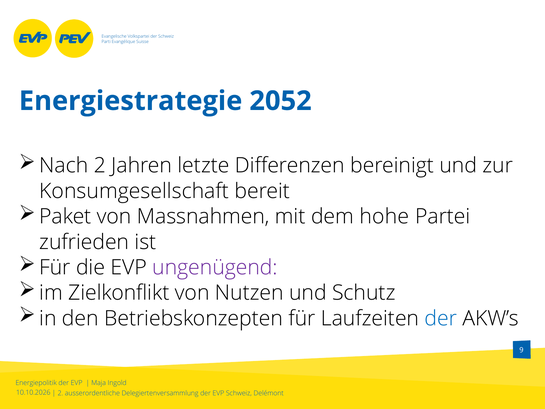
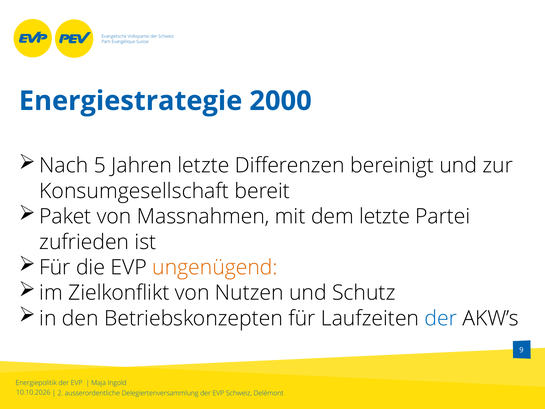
2052: 2052 -> 2000 (281, 101)
Nach 2: 2 -> 5 (100, 166)
dem hohe: hohe -> letzte (385, 216)
ungenügend colour: purple -> orange (215, 267)
